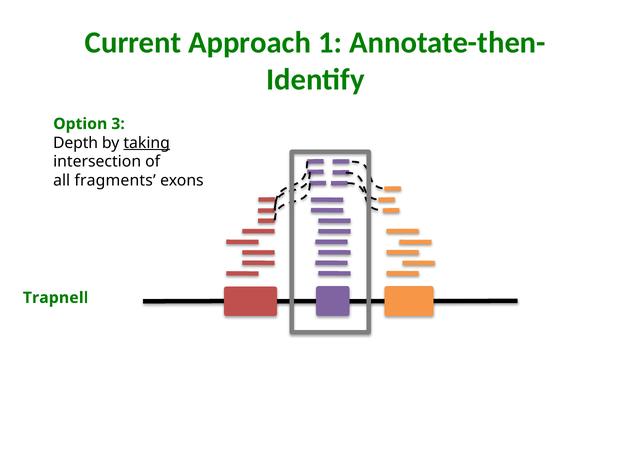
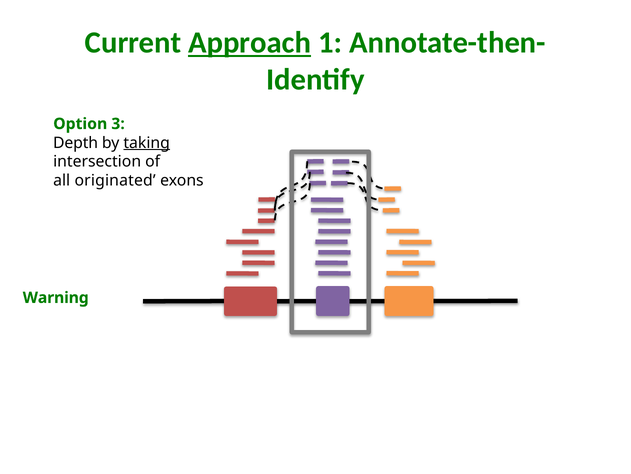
Approach underline: none -> present (250, 43)
fragments: fragments -> originated (115, 180)
Trapnell: Trapnell -> Warning (56, 297)
